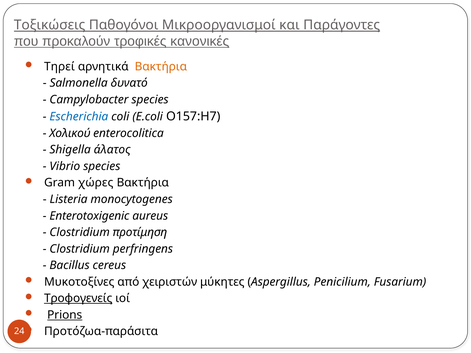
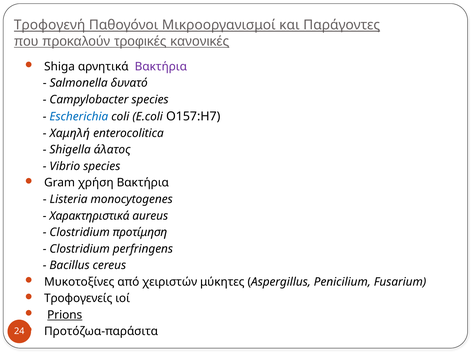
Τοξικώσεις: Τοξικώσεις -> Τροφογενή (50, 25)
Τηρεί: Τηρεί -> Shiga (60, 67)
Βακτήρια colour: orange -> purple (161, 67)
Χολικού: Χολικού -> Χαμηλή (70, 133)
χώρες: χώρες -> χρήση (96, 183)
Enterotoxigenic: Enterotoxigenic -> Χαρακτηριστικά (89, 216)
Τροφογενείς underline: present -> none (78, 299)
